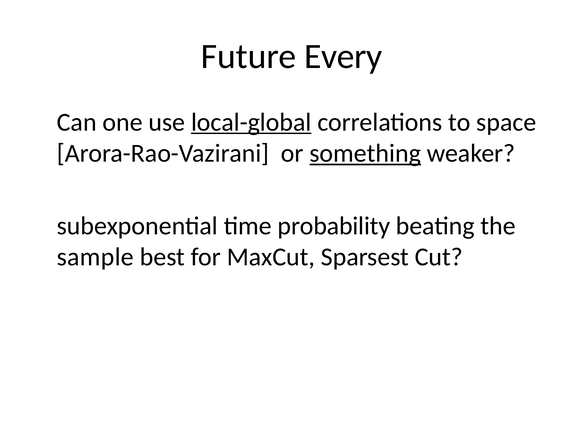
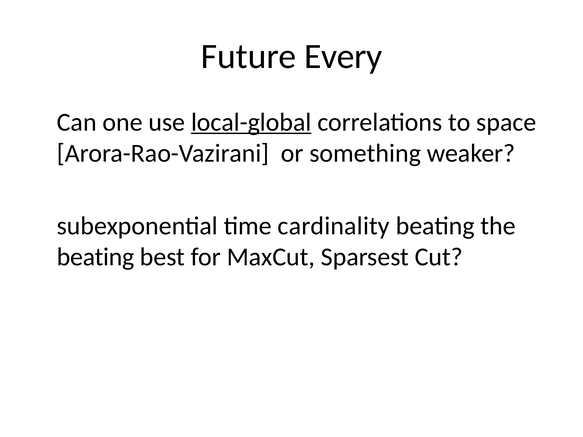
something underline: present -> none (365, 153)
probability: probability -> cardinality (334, 226)
sample: sample -> beating (96, 257)
